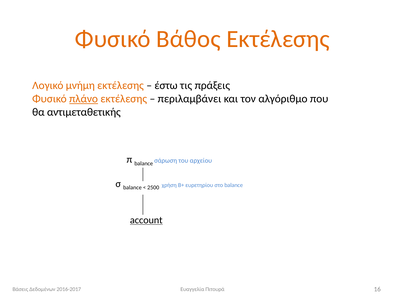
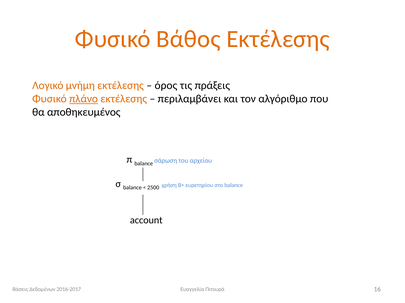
έστω: έστω -> όρος (166, 86)
αντιμεταθετικής: αντιμεταθετικής -> αποθηκευμένος (84, 113)
account underline: present -> none (146, 221)
